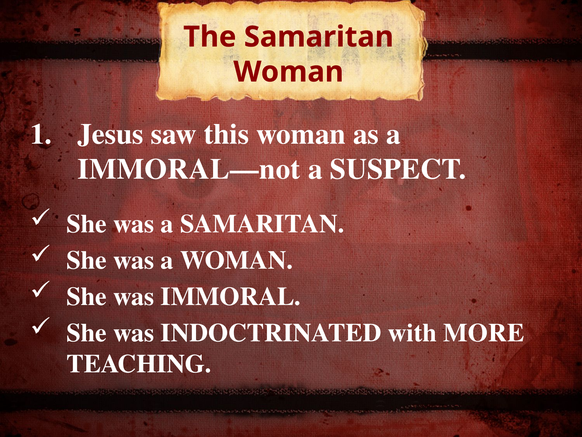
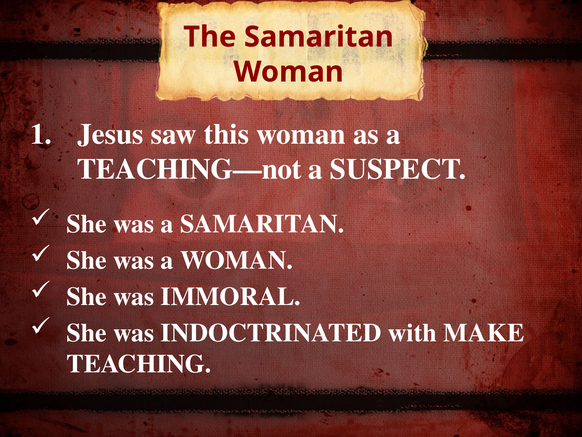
IMMORAL—not: IMMORAL—not -> TEACHING—not (189, 169)
MORE: MORE -> MAKE (484, 332)
